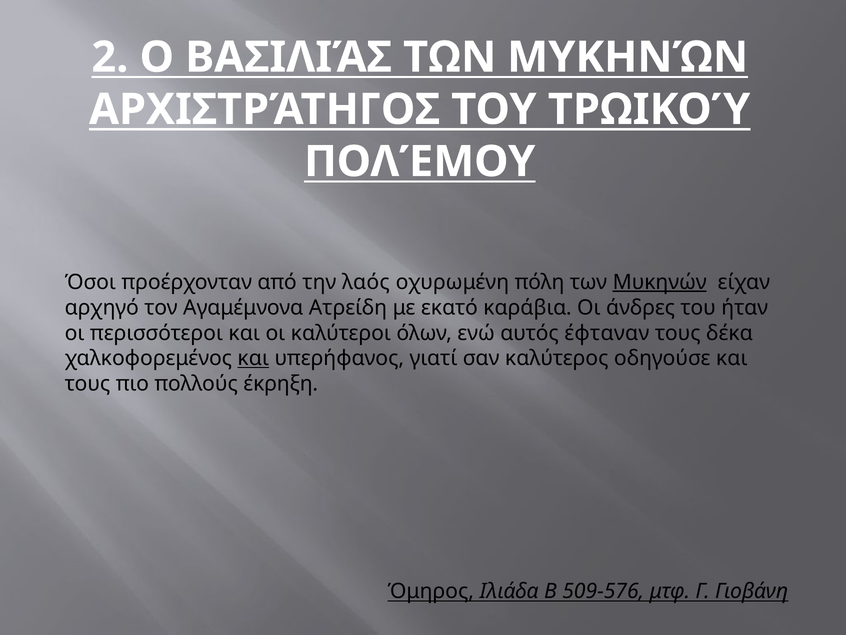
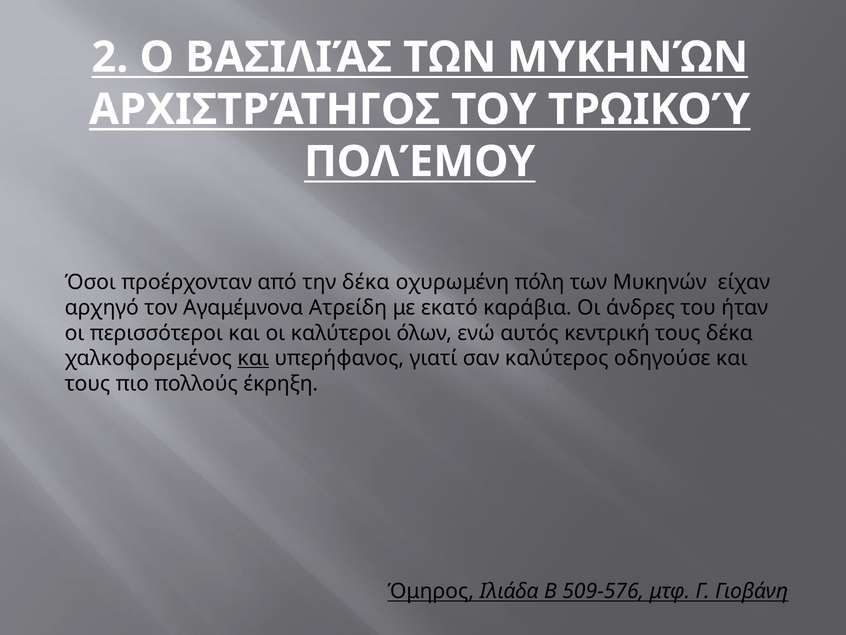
την λαός: λαός -> δέκα (366, 282)
Μυκηνών underline: present -> none (660, 282)
έφταναν: έφταναν -> κεντρική (607, 333)
